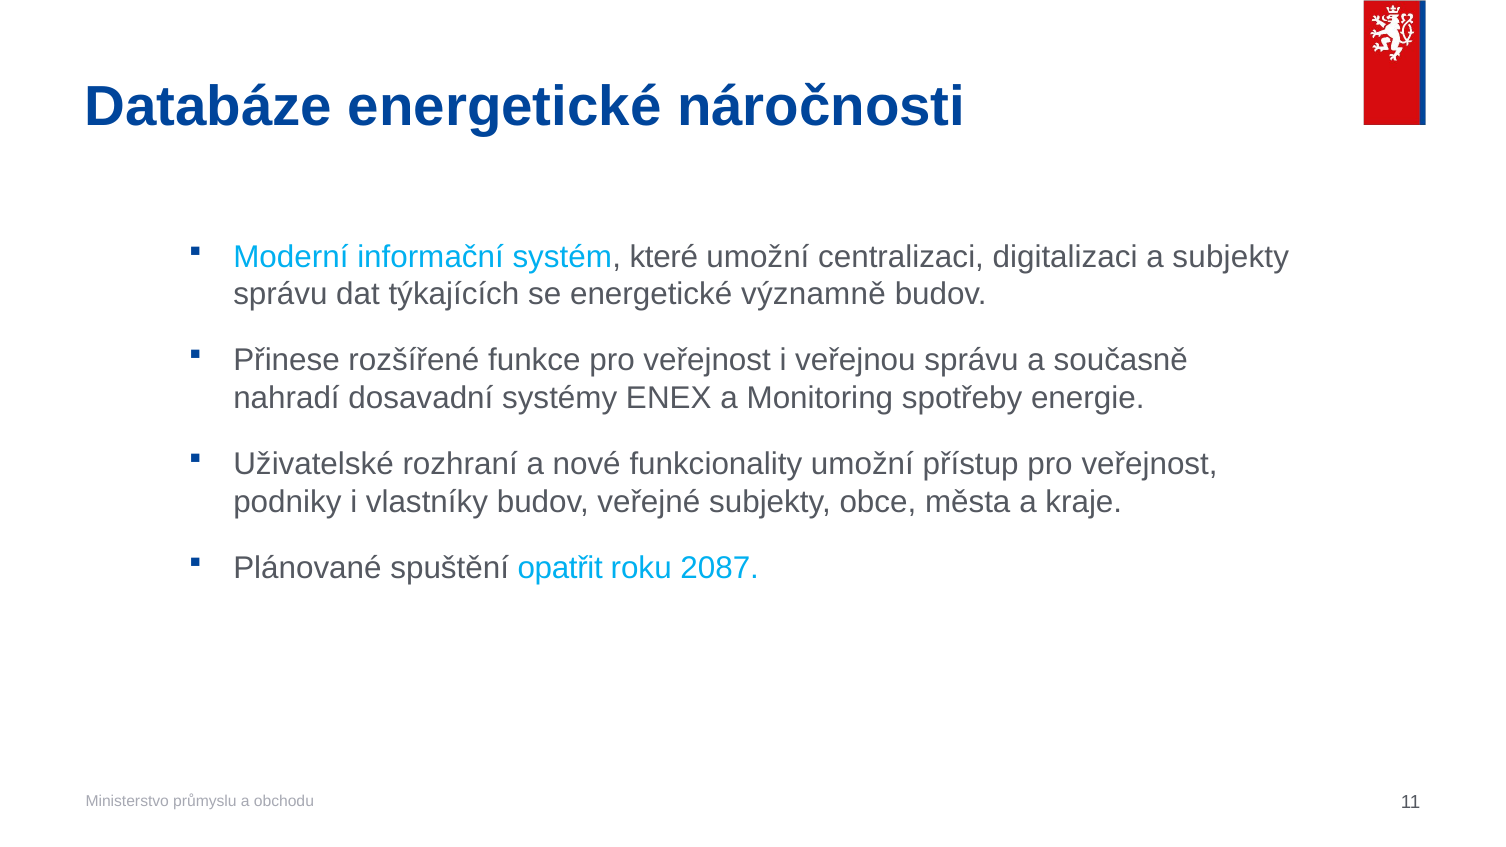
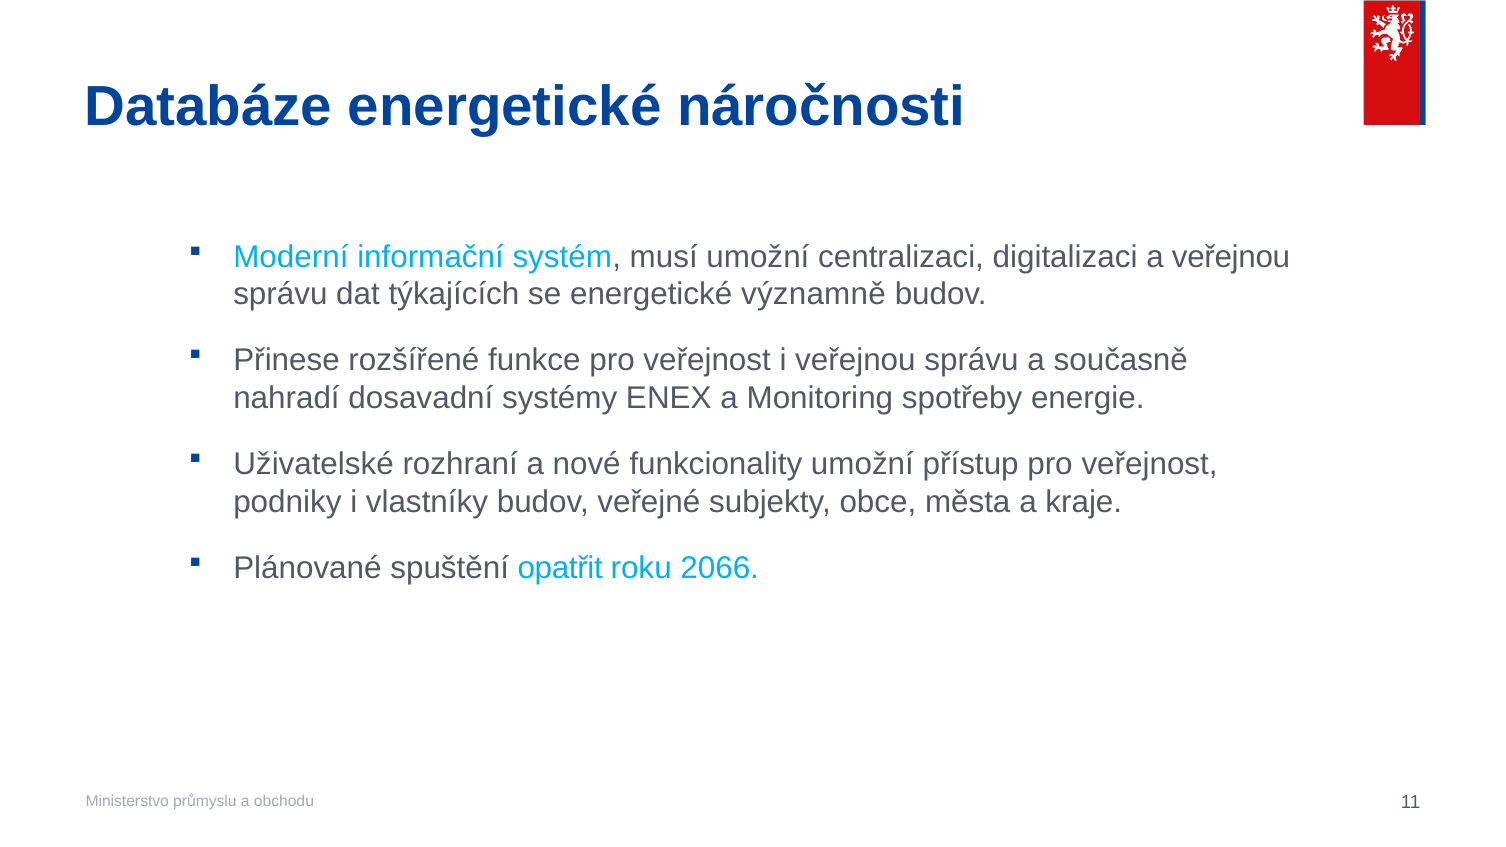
které: které -> musí (664, 257)
a subjekty: subjekty -> veřejnou (1231, 257)
2087: 2087 -> 2066 (720, 568)
